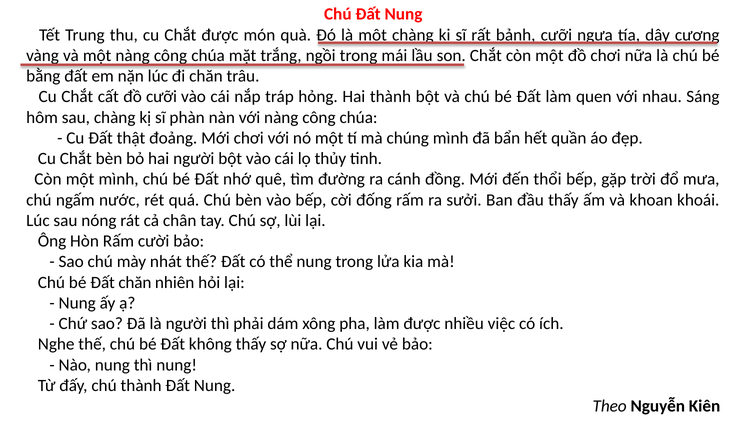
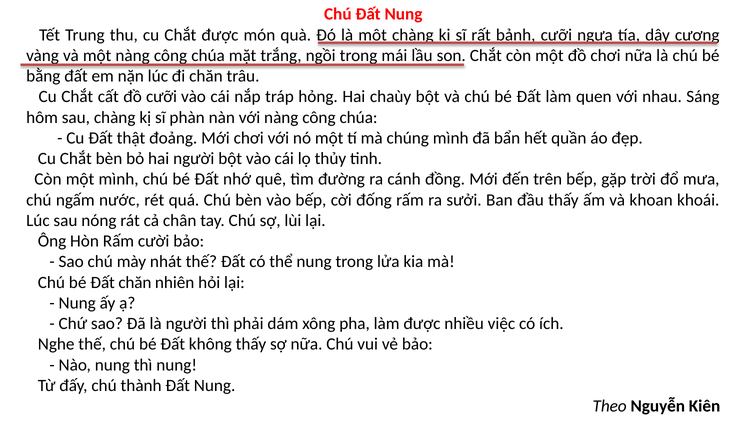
Hai thành: thành -> chaùy (391, 97)
thổi: thổi -> trên (548, 179)
